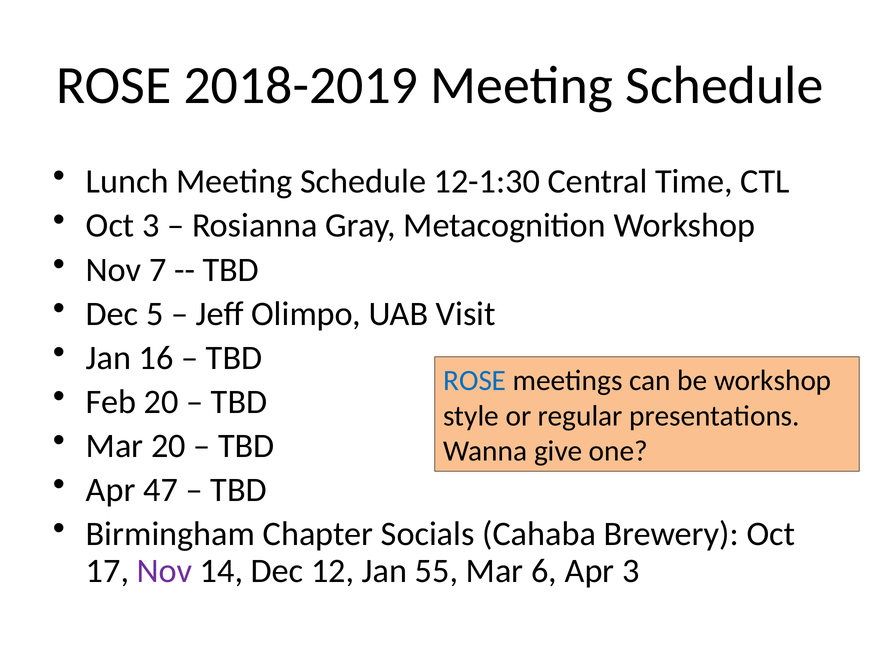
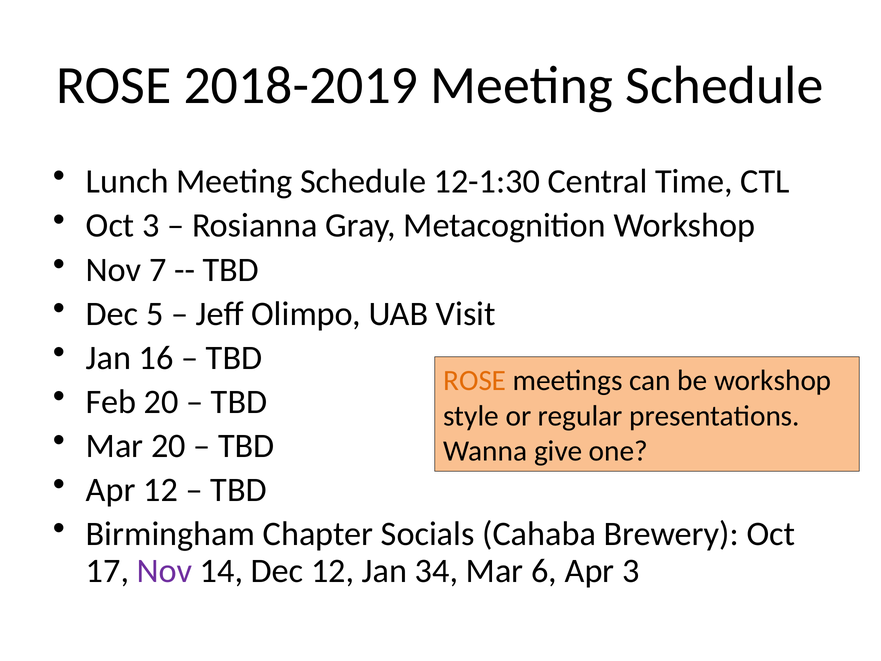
ROSE colour: blue -> orange (475, 381)
Apr 47: 47 -> 12 (161, 490)
55: 55 -> 34 (437, 571)
